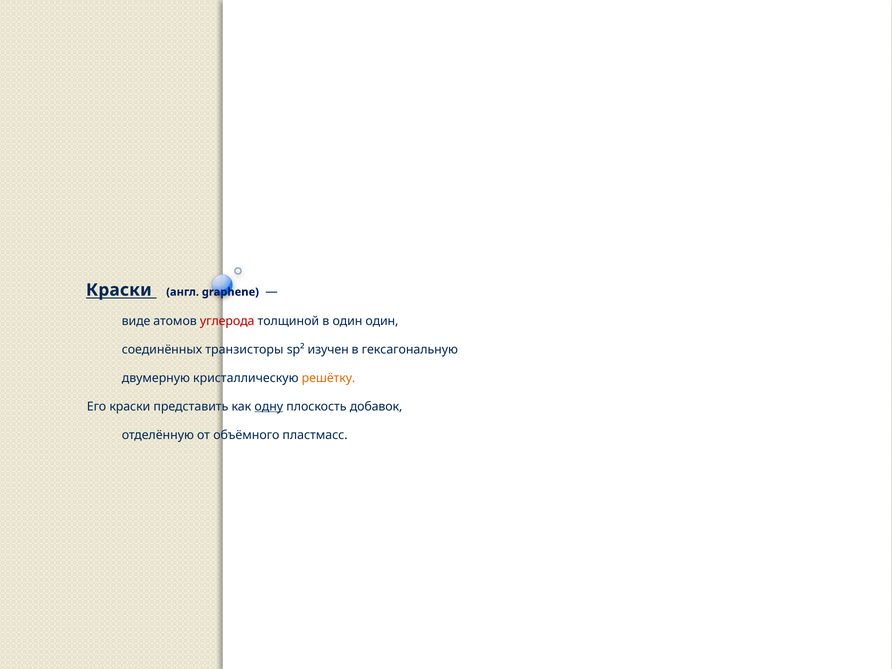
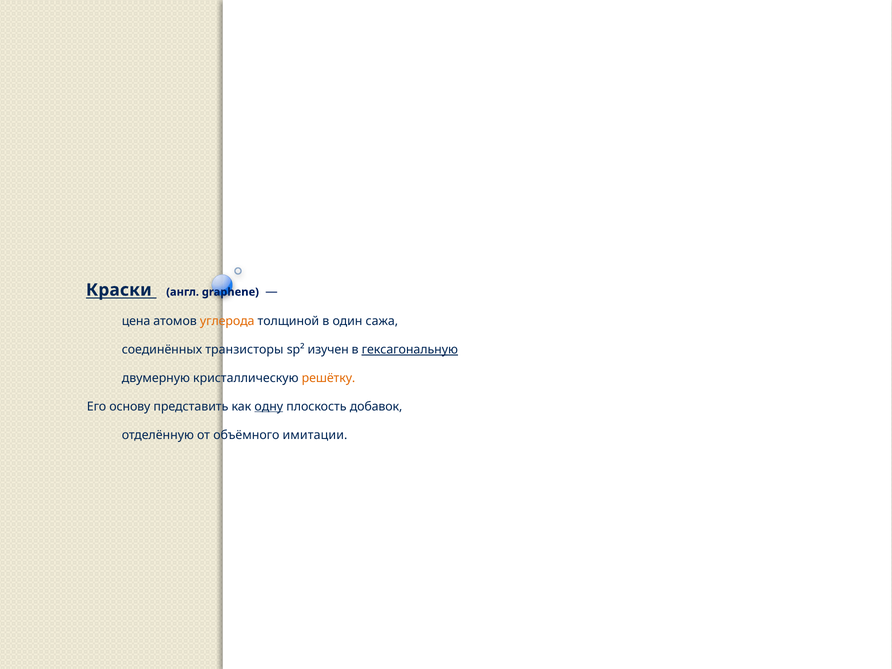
виде: виде -> цена (136, 321)
углерода colour: red -> orange (227, 321)
один один: один -> сажа (382, 321)
гексагональную underline: none -> present (410, 350)
Его краски: краски -> основу (130, 407)
пластмасс: пластмасс -> имитации (315, 435)
